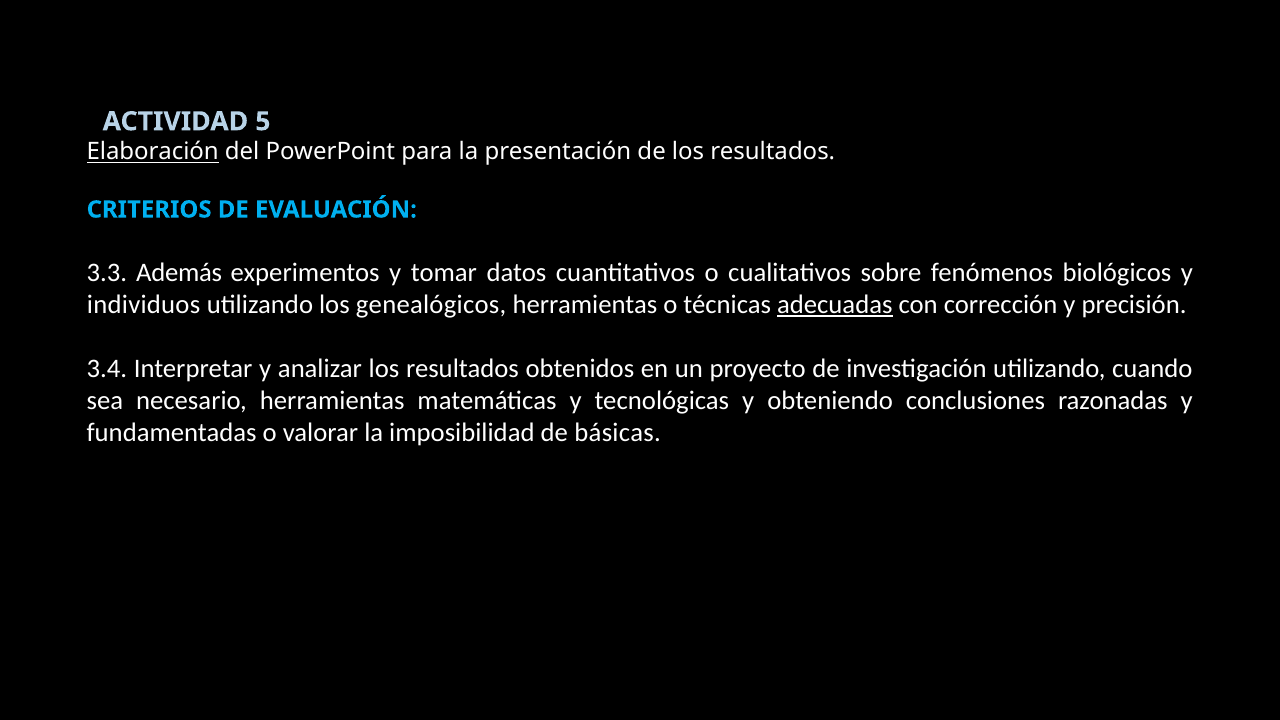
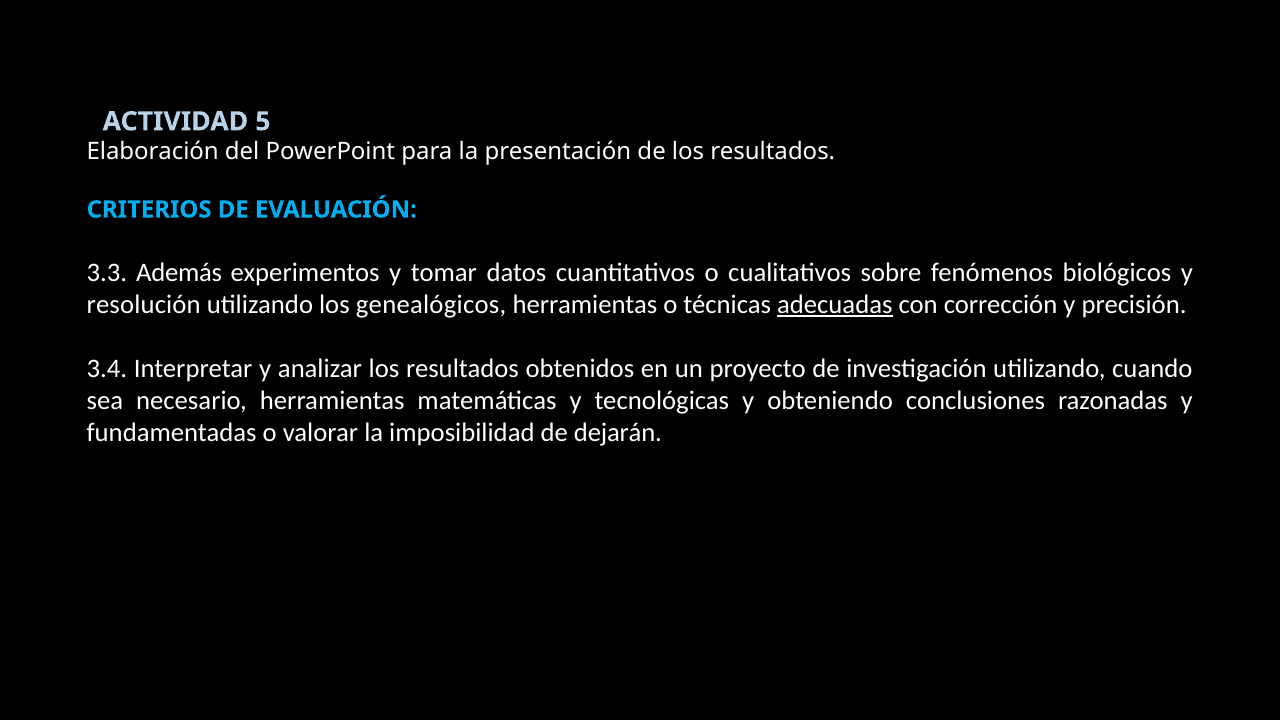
Elaboración underline: present -> none (153, 152)
individuos: individuos -> resolución (144, 304)
básicas: básicas -> dejarán (618, 432)
